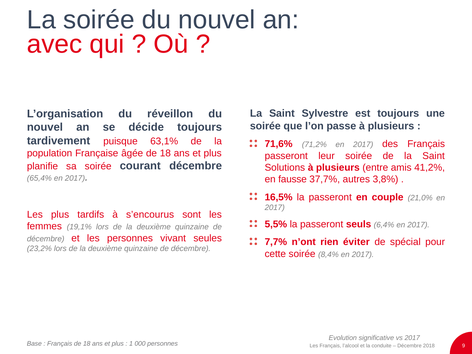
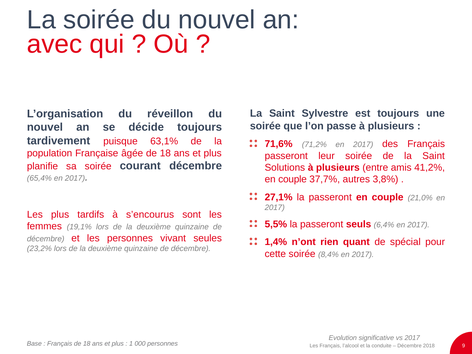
fausse: fausse -> couple (293, 179)
16,5%: 16,5% -> 27,1% (279, 197)
7,7%: 7,7% -> 1,4% (276, 242)
éviter: éviter -> quant (356, 242)
